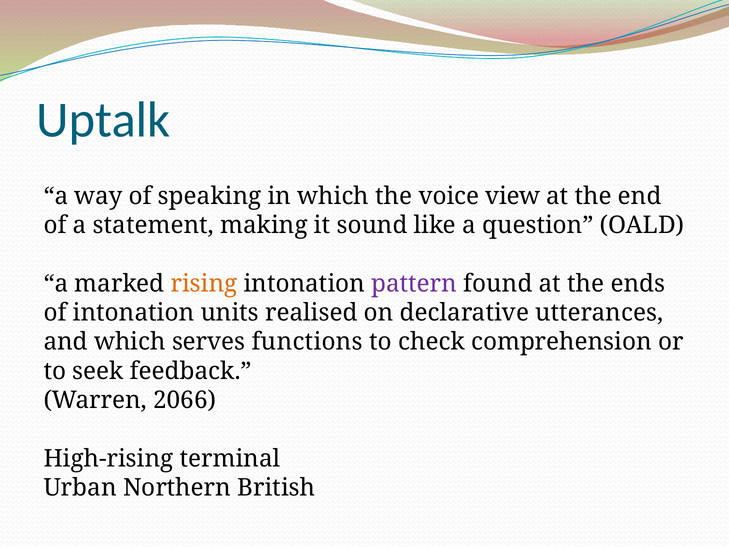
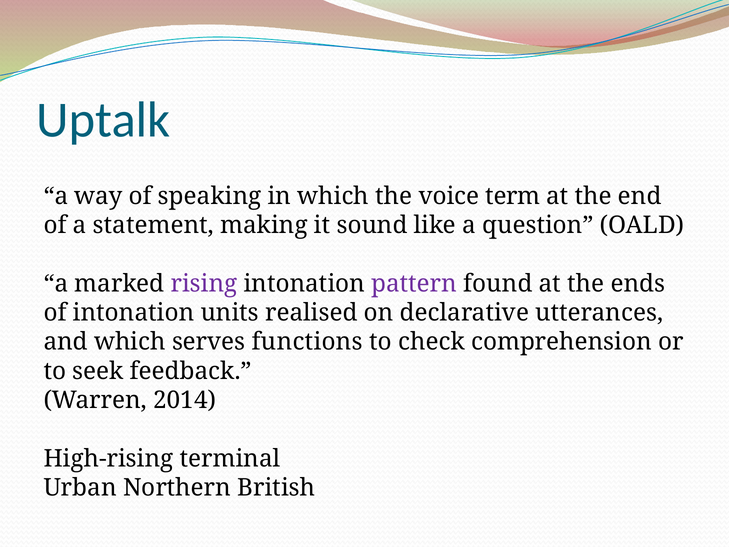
view: view -> term (513, 196)
rising colour: orange -> purple (204, 283)
2066: 2066 -> 2014 (185, 400)
